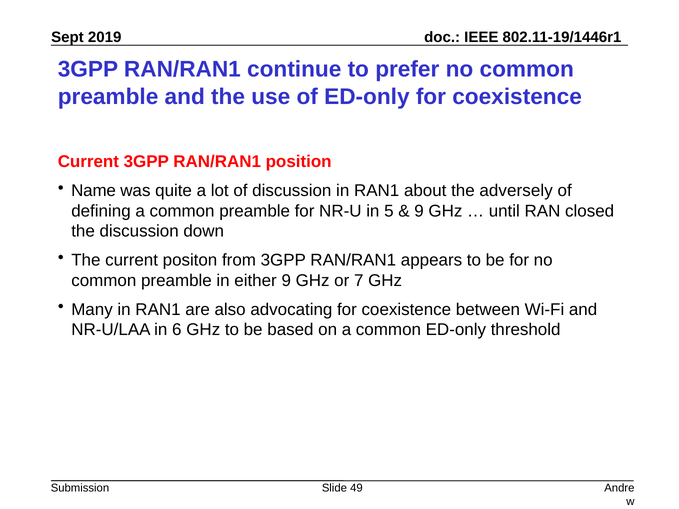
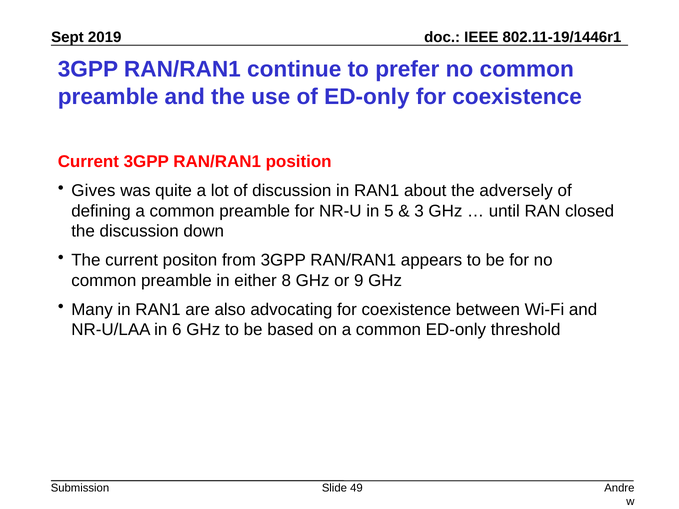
Name: Name -> Gives (93, 191)
9: 9 -> 3 (419, 211)
either 9: 9 -> 8 (286, 281)
7: 7 -> 9 (359, 281)
